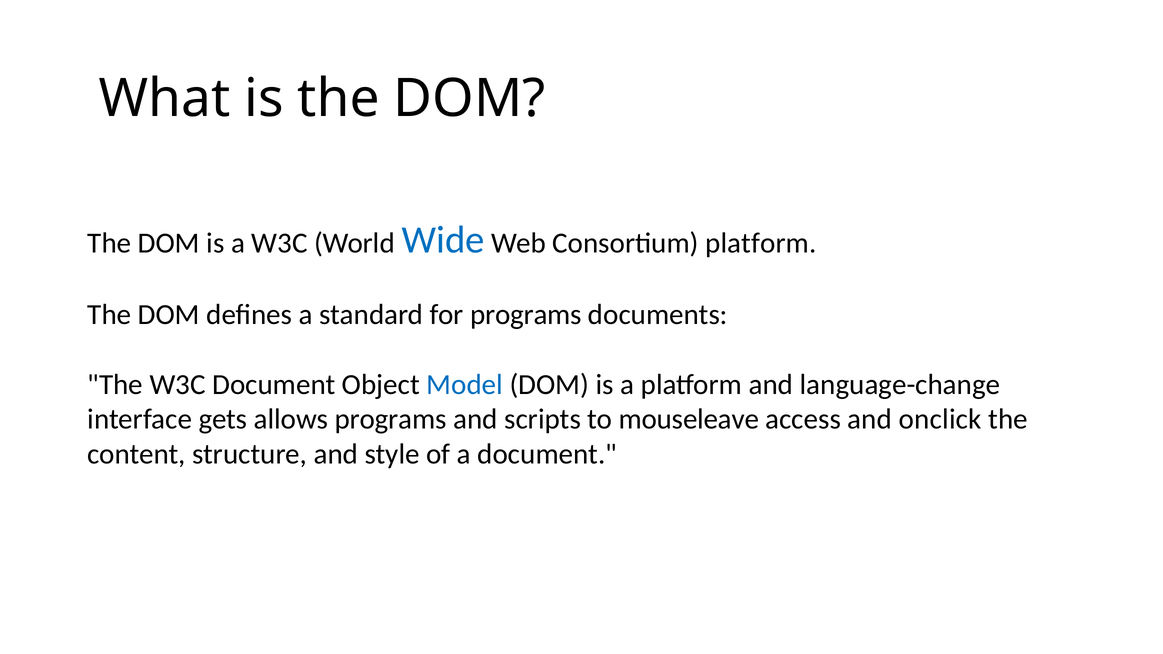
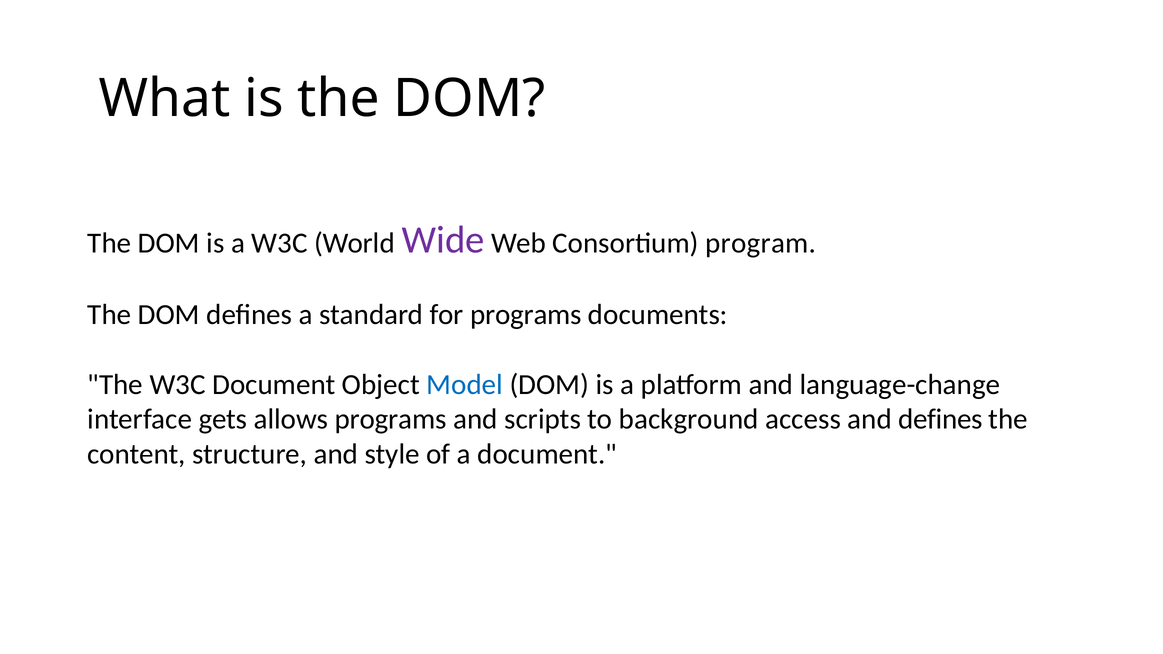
Wide colour: blue -> purple (443, 240)
Consortium platform: platform -> program (761, 243)
mouseleave: mouseleave -> background (689, 419)
and onclick: onclick -> defines (940, 419)
